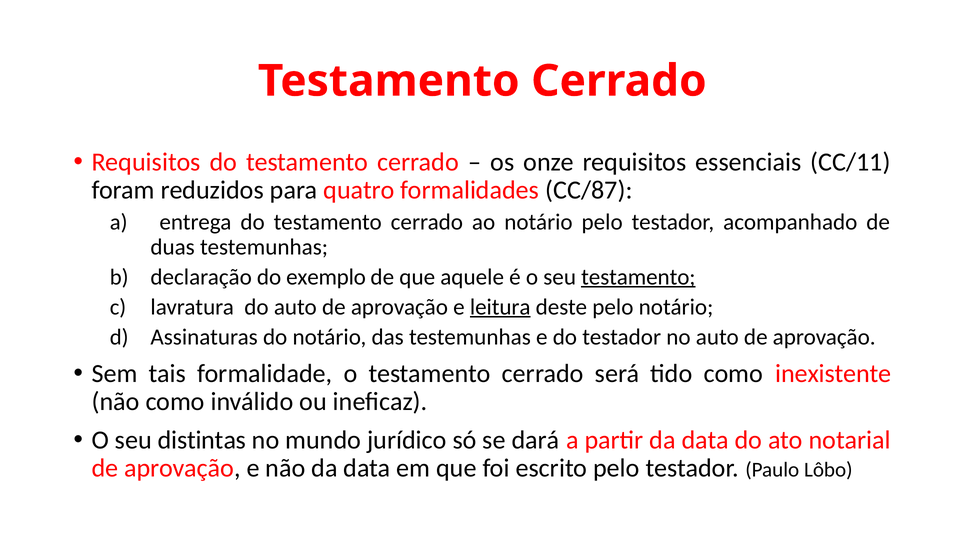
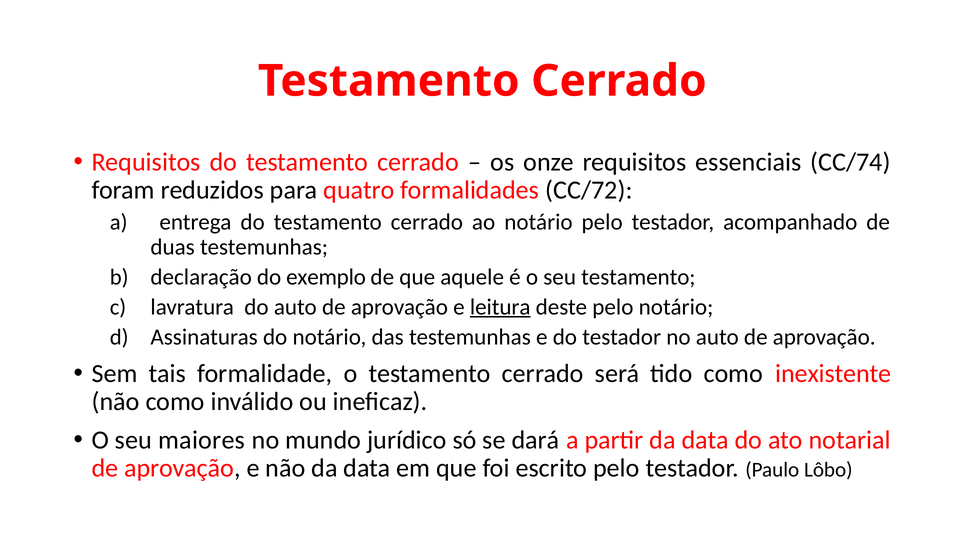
CC/11: CC/11 -> CC/74 (850, 162)
CC/87: CC/87 -> CC/72 (589, 190)
testamento underline: present -> none (638, 277)
distintas: distintas -> maiores (202, 440)
